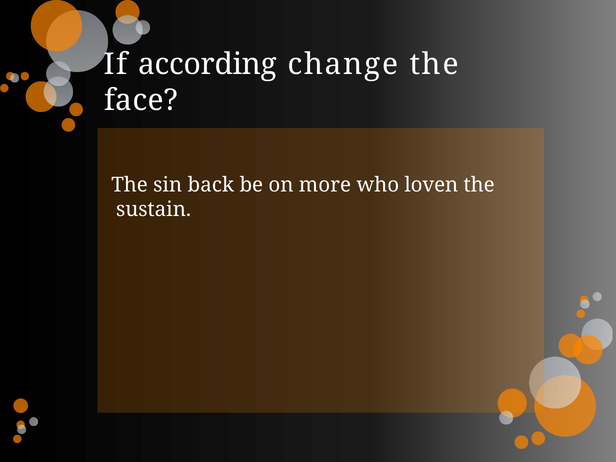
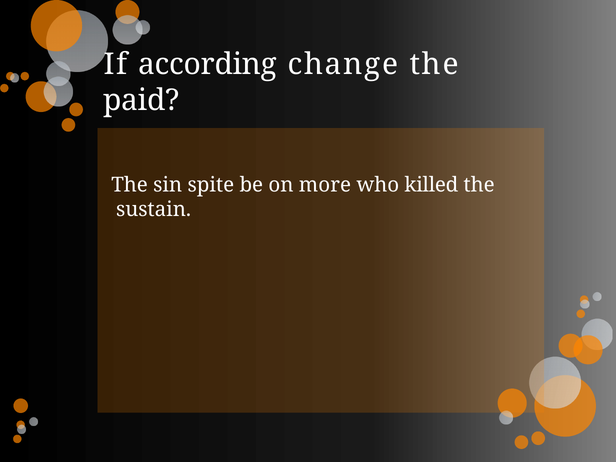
face: face -> paid (141, 100)
back: back -> spite (211, 185)
loven: loven -> killed (431, 185)
